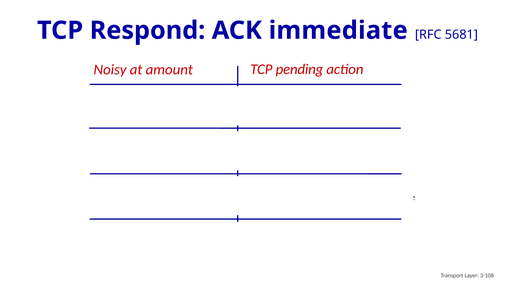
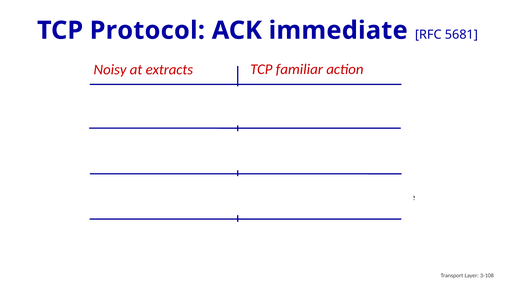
Respond: Respond -> Protocol (147, 30)
TCP pending: pending -> familiar (299, 69)
amount: amount -> extracts (169, 70)
